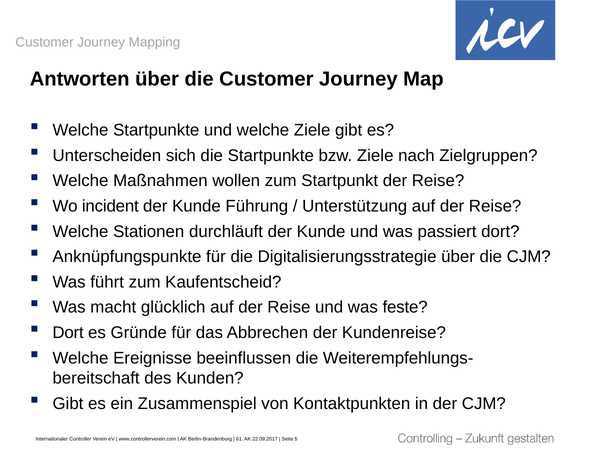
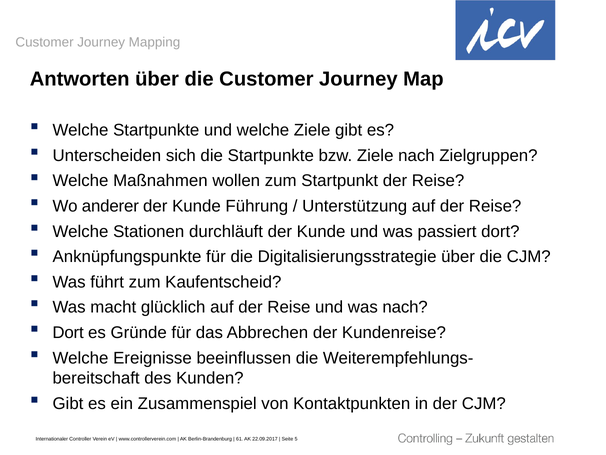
incident: incident -> anderer (110, 206)
was feste: feste -> nach (405, 307)
